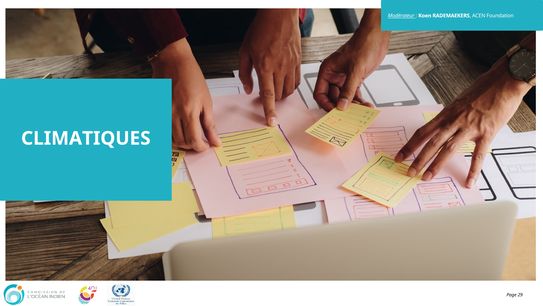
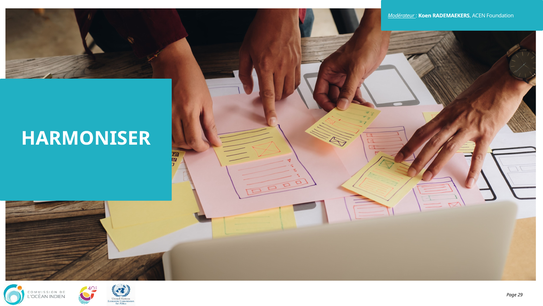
CLIMATIQUES: CLIMATIQUES -> HARMONISER (86, 138)
